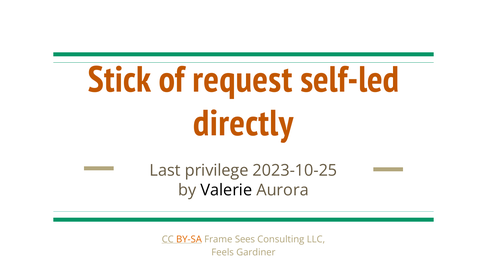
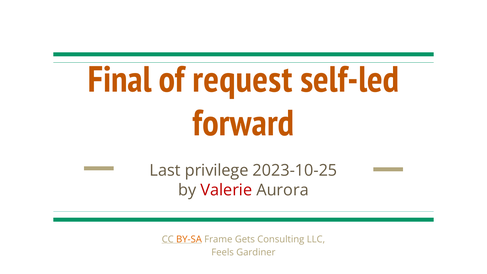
Stick: Stick -> Final (120, 80)
directly: directly -> forward (243, 124)
Valerie colour: black -> red (226, 190)
Sees: Sees -> Gets (245, 239)
